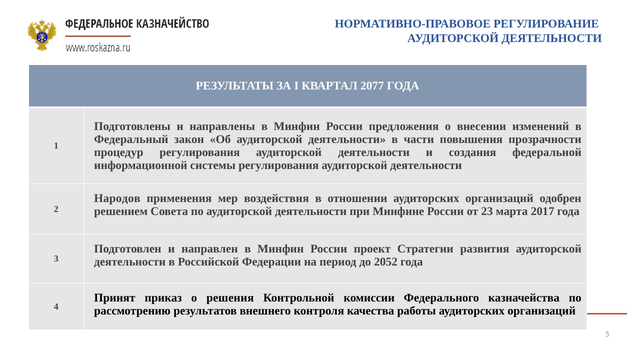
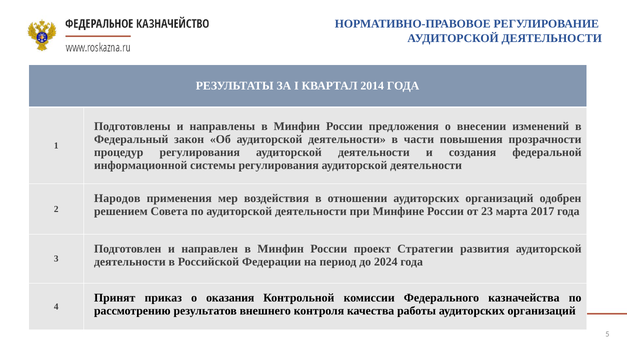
2077: 2077 -> 2014 (372, 86)
2052: 2052 -> 2024 (386, 261)
решения: решения -> оказания (230, 298)
